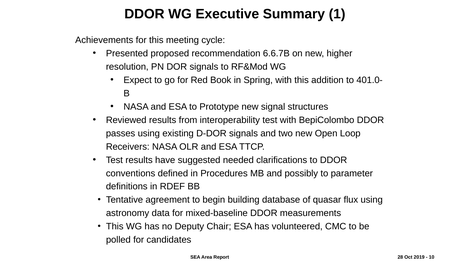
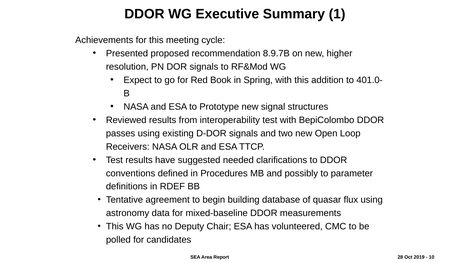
6.6.7B: 6.6.7B -> 8.9.7B (276, 54)
